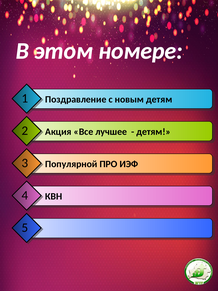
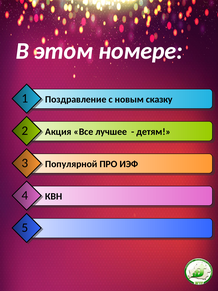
новым детям: детям -> сказку (159, 99)
